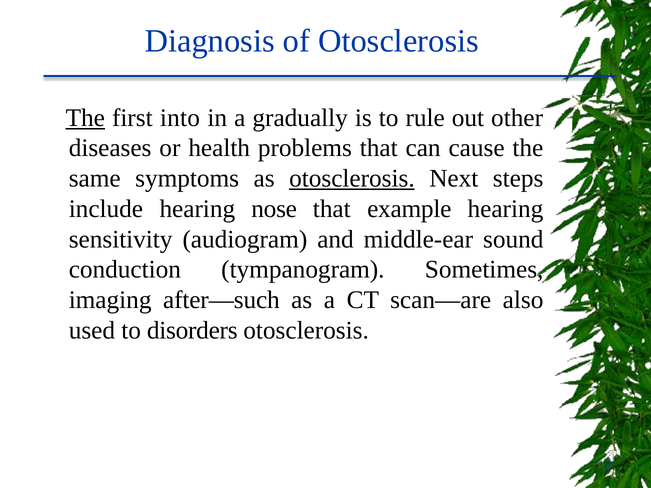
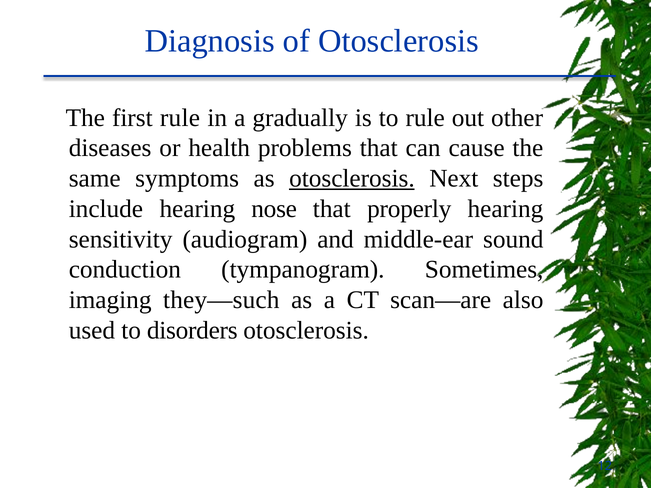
The underline: present -> none (85, 118)
first into: into -> rule (180, 118)
example: example -> properly (409, 209)
after—such: after—such -> they—such (221, 300)
